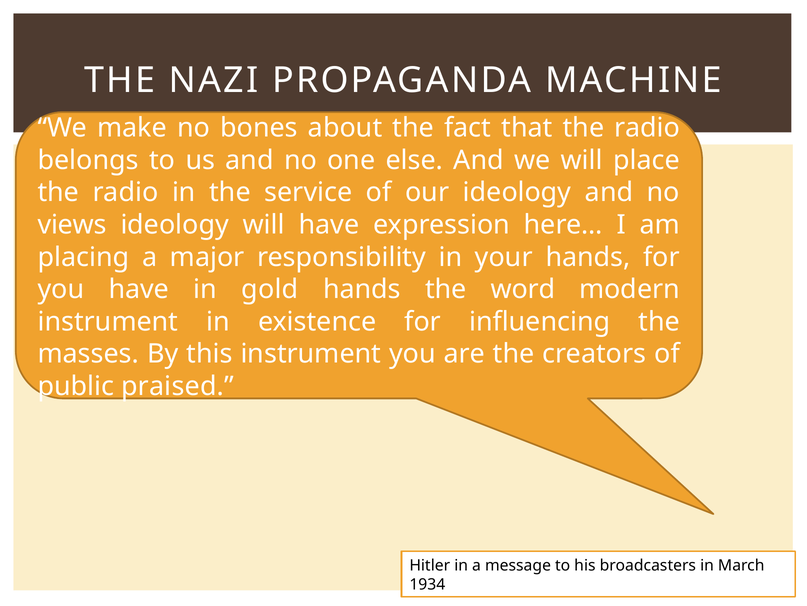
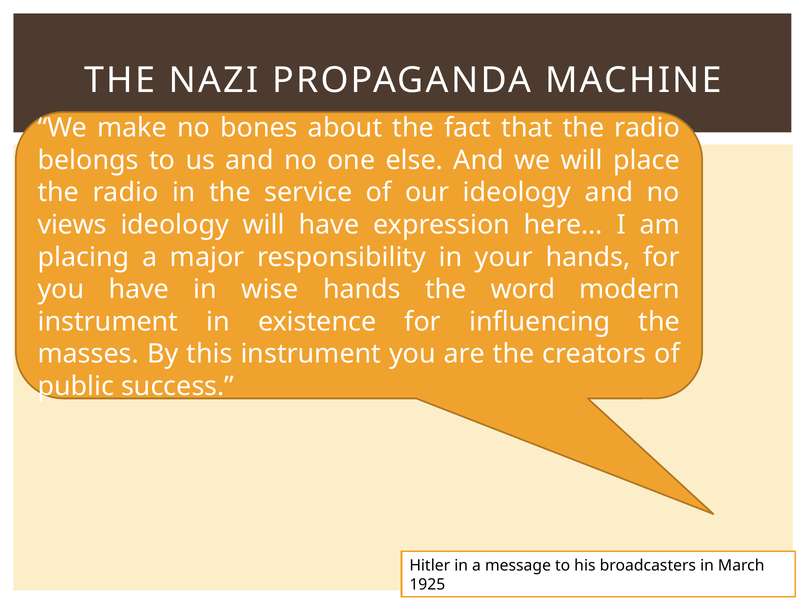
gold: gold -> wise (270, 289)
praised: praised -> success (178, 386)
1934: 1934 -> 1925 (427, 584)
